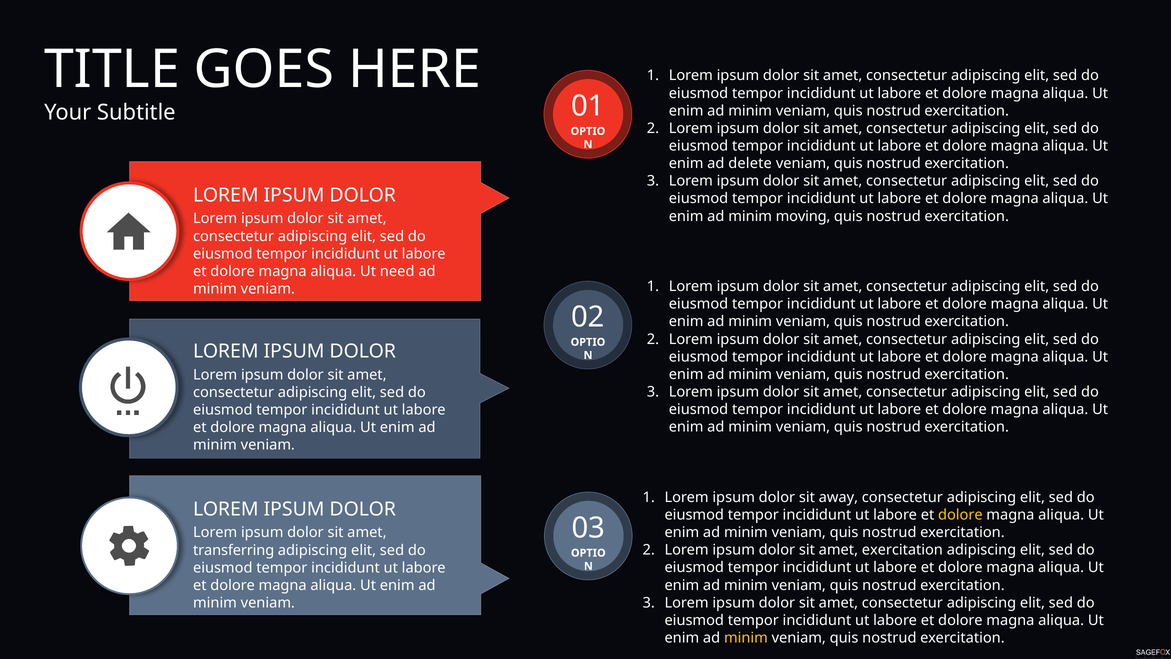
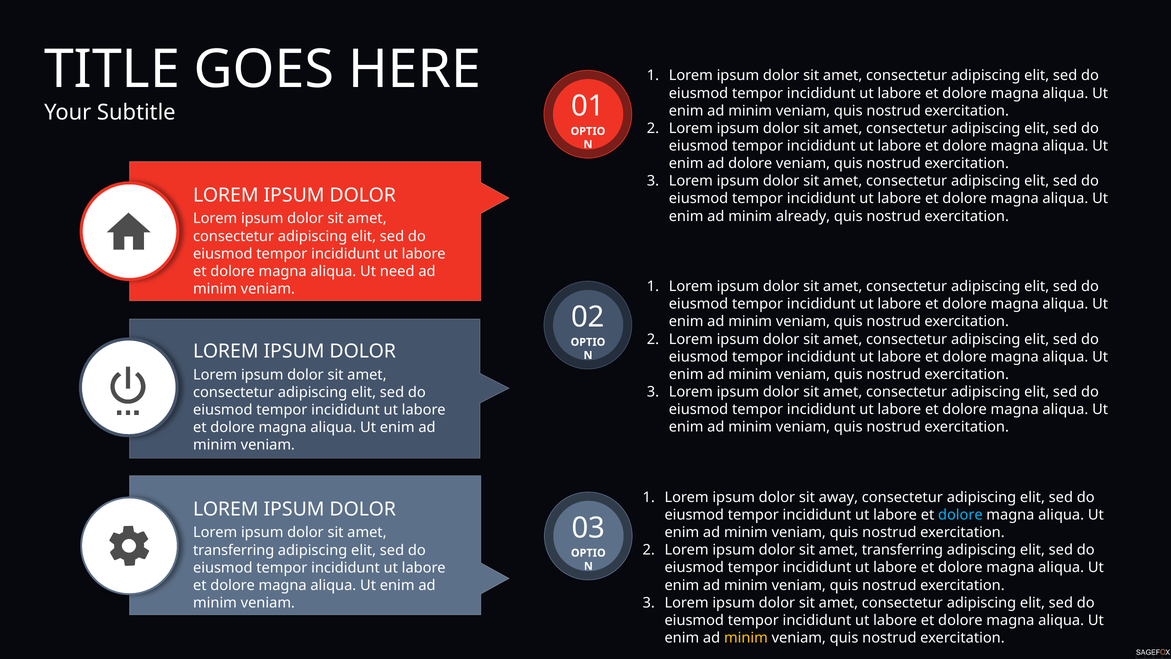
ad delete: delete -> dolore (750, 163)
moving: moving -> already (803, 216)
dolore colour: yellow -> light blue (960, 515)
exercitation: exercitation -> transferring (902, 550)
